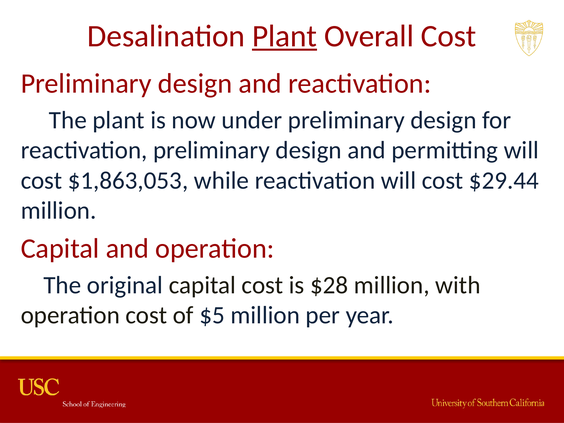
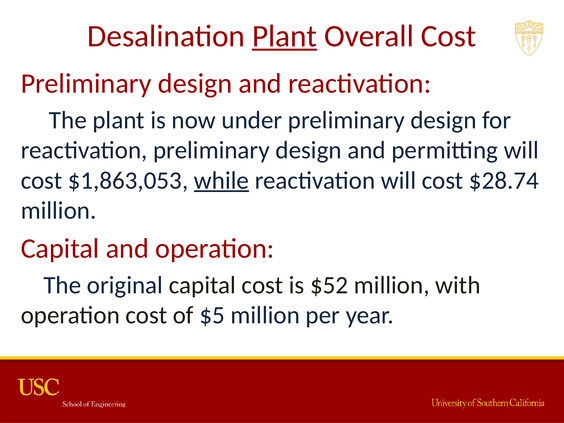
while underline: none -> present (221, 180)
$29.44: $29.44 -> $28.74 (504, 180)
$28: $28 -> $52 (329, 285)
